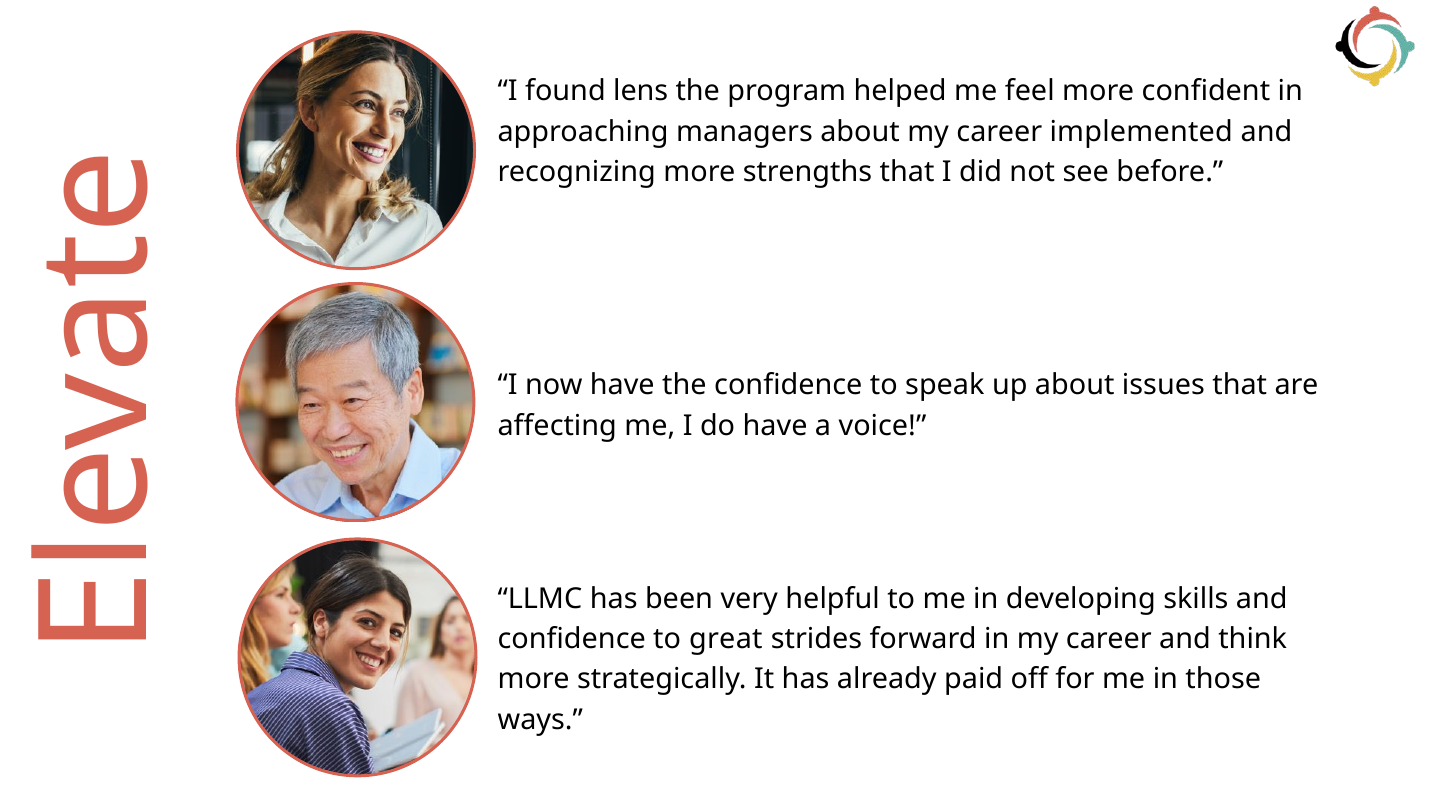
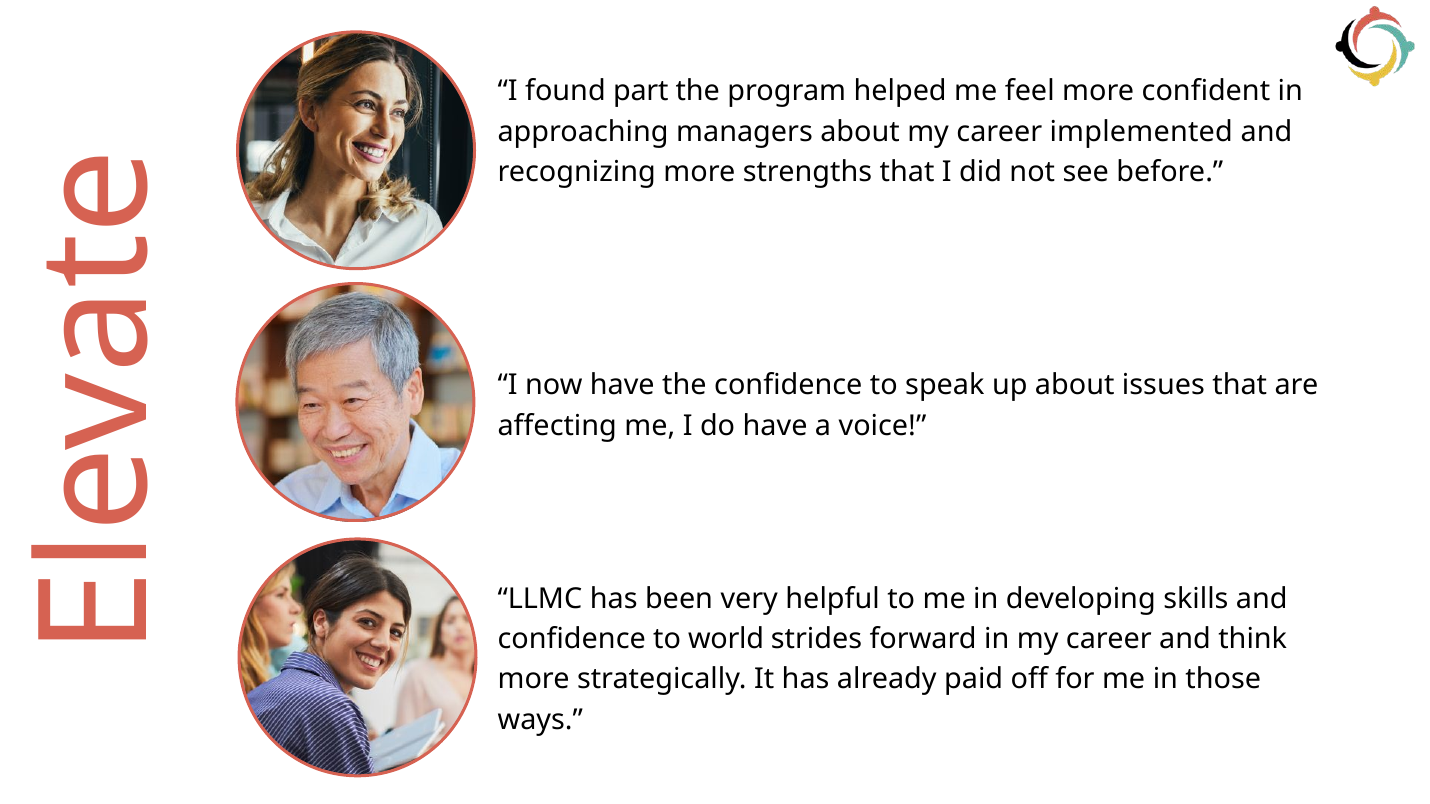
lens: lens -> part (641, 91)
great: great -> world (726, 639)
